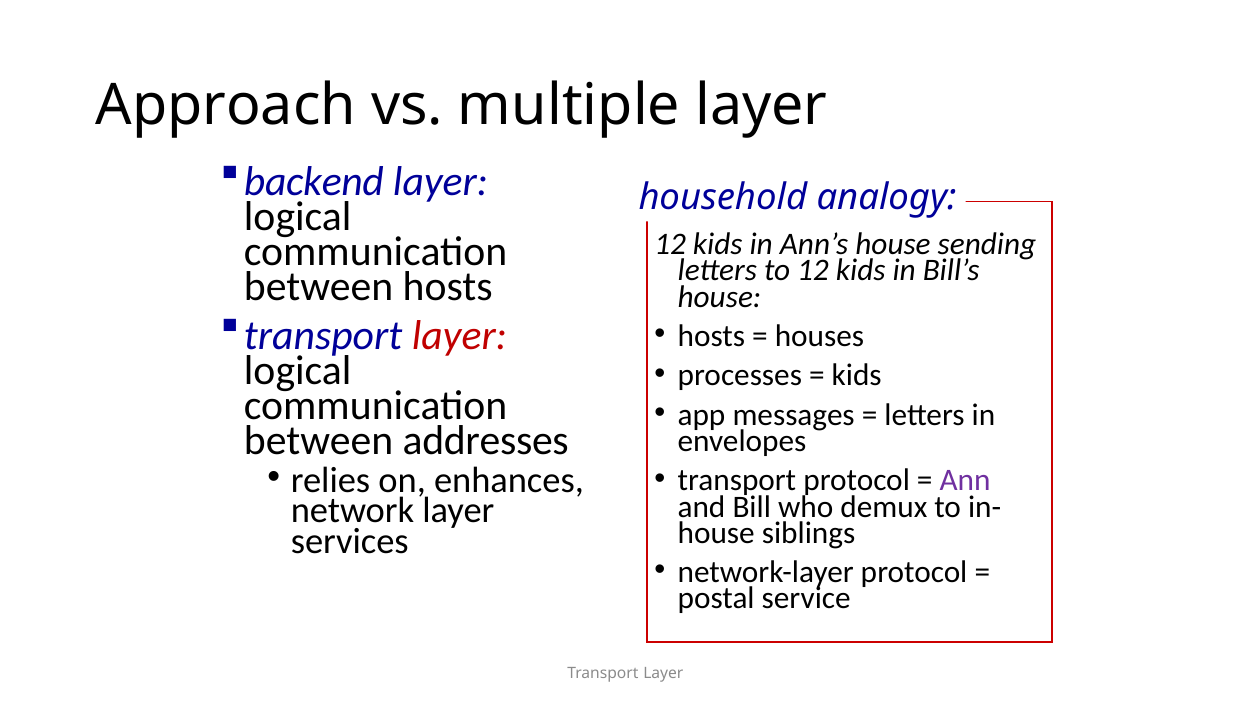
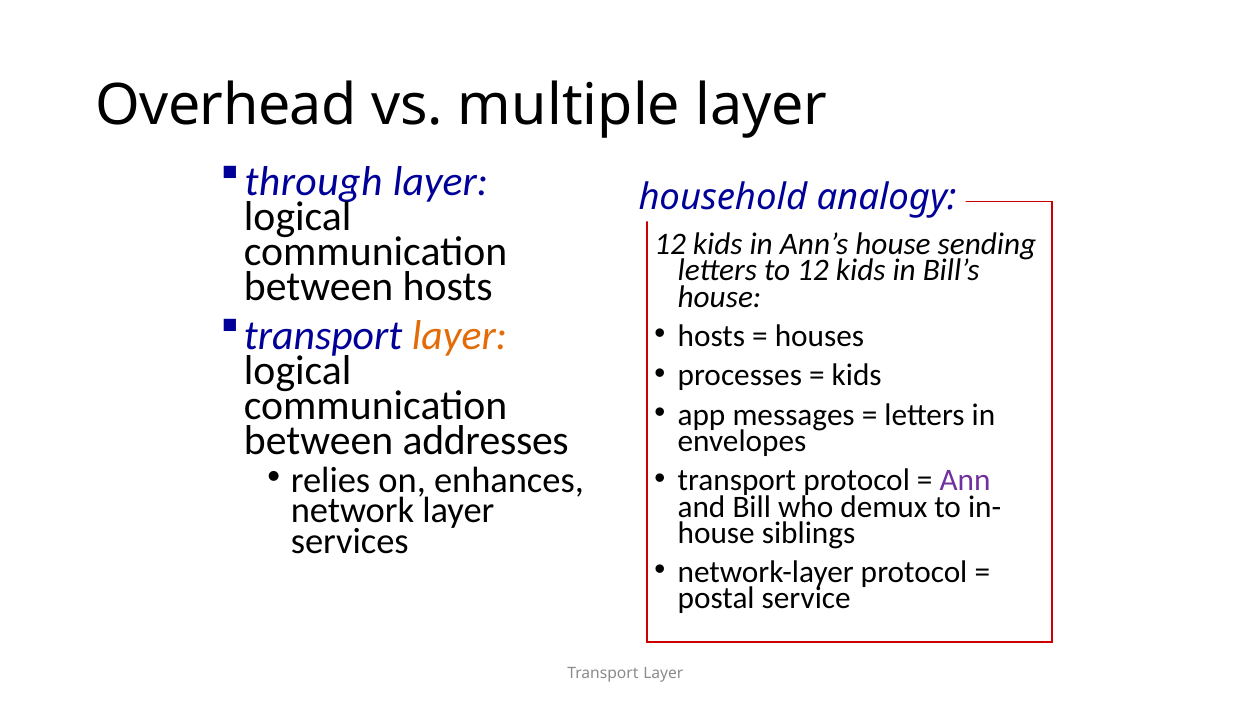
Approach: Approach -> Overhead (226, 105)
backend: backend -> through (314, 182)
layer colour: red -> orange (459, 335)
